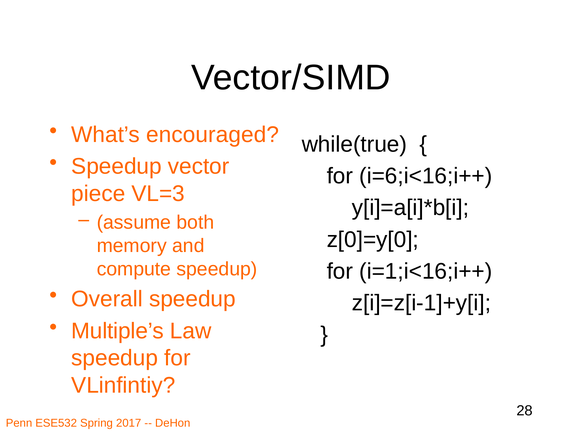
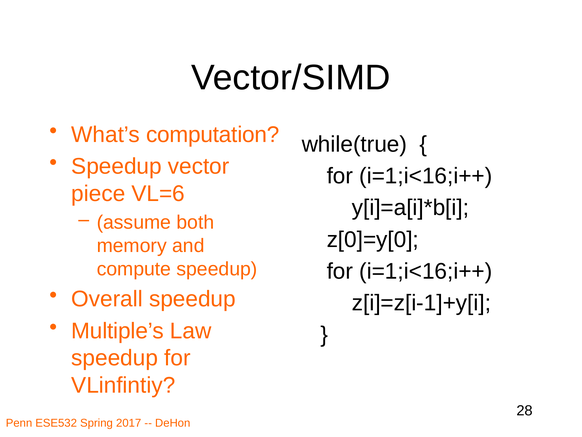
encouraged: encouraged -> computation (213, 134)
i=6;i<16;i++: i=6;i<16;i++ -> i=1;i<16;i++ (426, 176)
VL=3: VL=3 -> VL=6 (158, 193)
